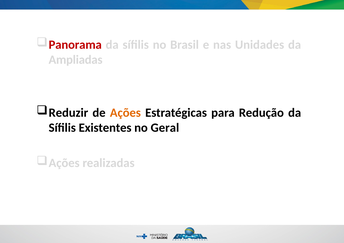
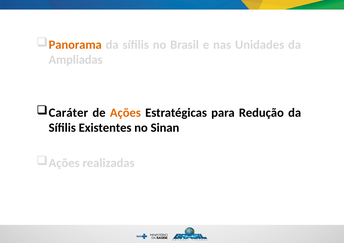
Panorama colour: red -> orange (75, 45)
Reduzir: Reduzir -> Caráter (68, 113)
Geral: Geral -> Sinan (165, 128)
